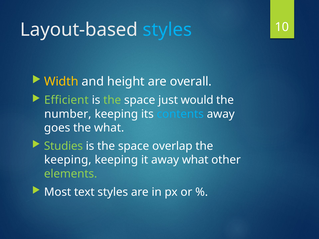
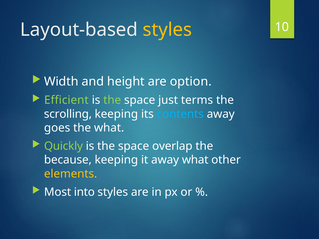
styles colour: light blue -> yellow (167, 30)
Width colour: yellow -> white (61, 82)
overall: overall -> option (191, 82)
would: would -> terms (197, 100)
number: number -> scrolling (68, 114)
Studies: Studies -> Quickly (63, 146)
keeping: keeping -> because (68, 160)
elements colour: light green -> yellow (71, 174)
text: text -> into (84, 192)
